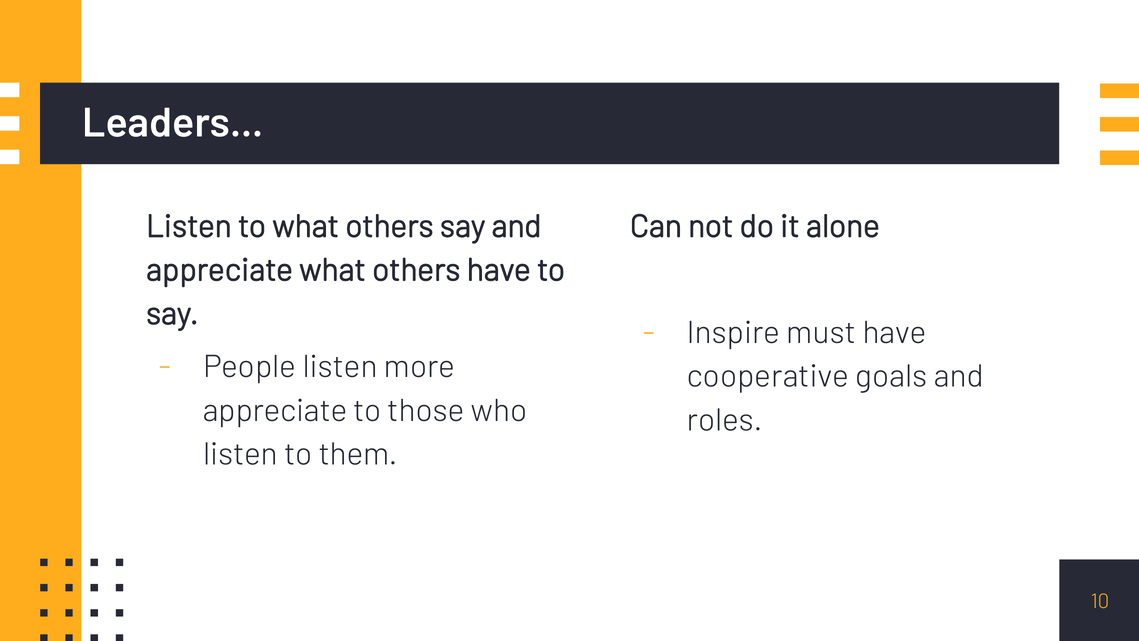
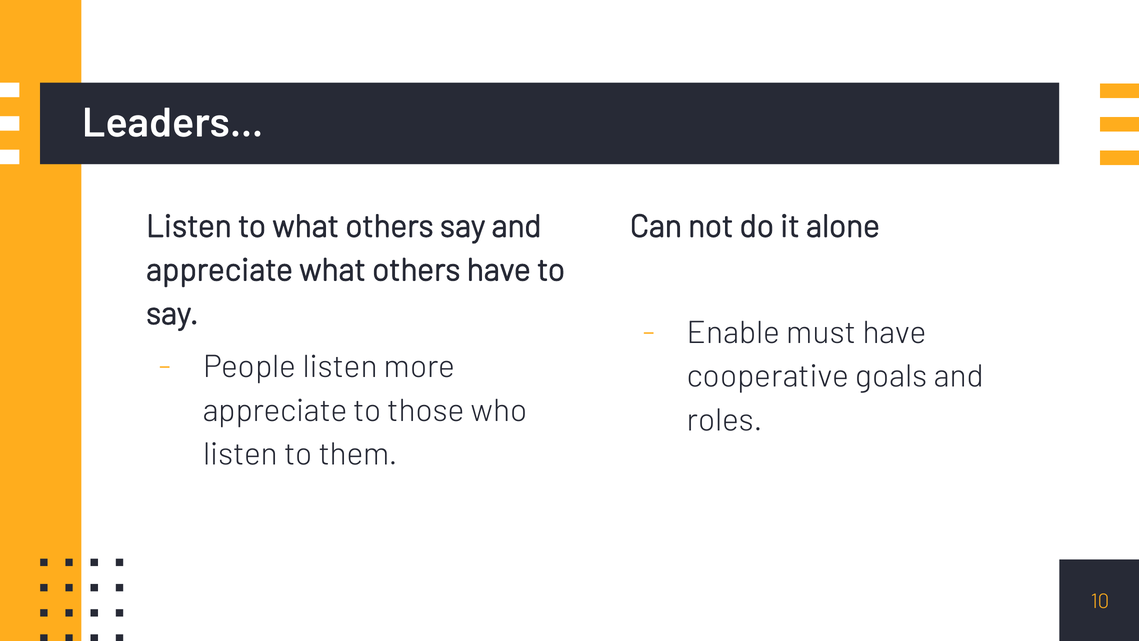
Inspire: Inspire -> Enable (734, 333)
